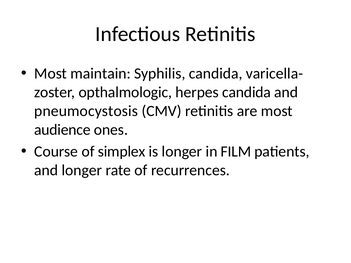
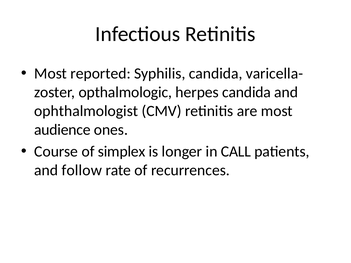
maintain: maintain -> reported (101, 74)
pneumocystosis: pneumocystosis -> ophthalmologist (86, 111)
FILM: FILM -> CALL (236, 152)
and longer: longer -> follow (82, 170)
